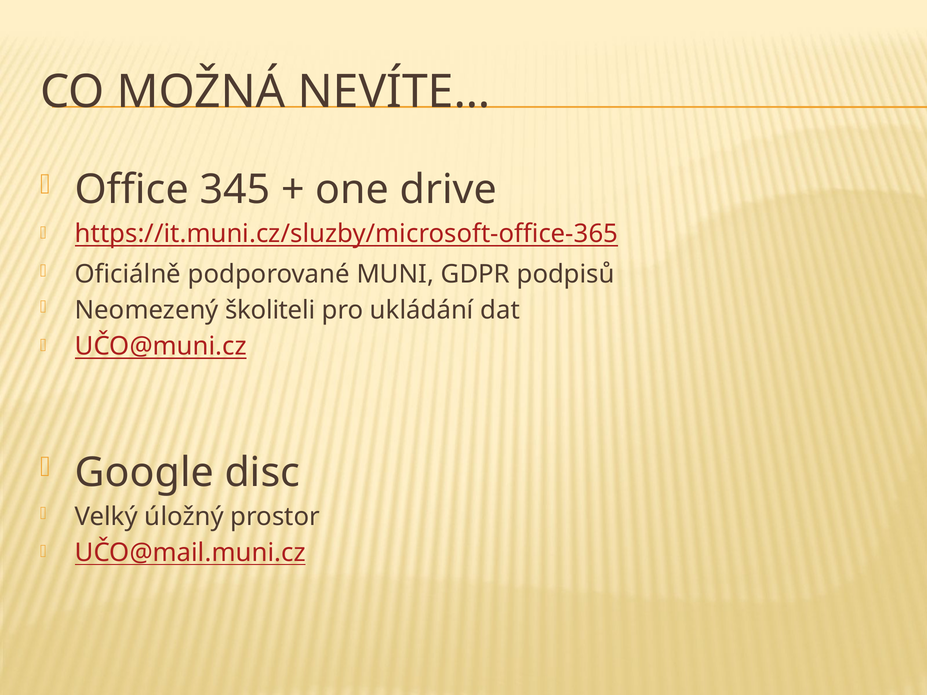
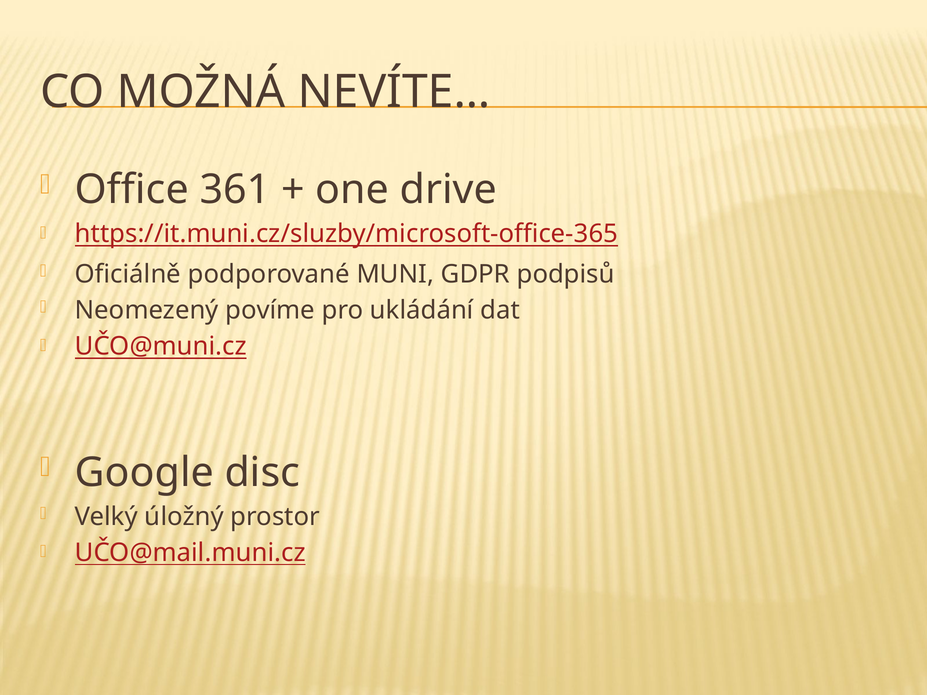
345: 345 -> 361 (235, 190)
školiteli: školiteli -> povíme (270, 311)
